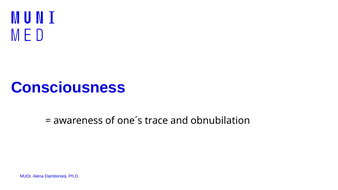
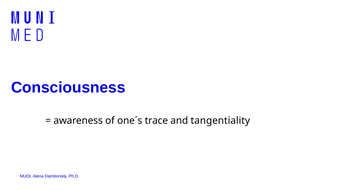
obnubilation: obnubilation -> tangentiality (220, 121)
